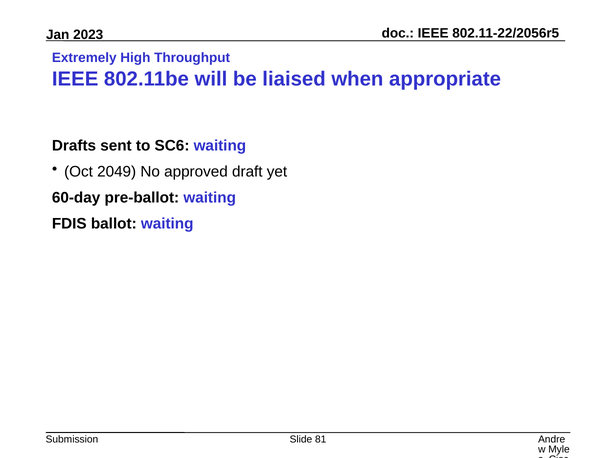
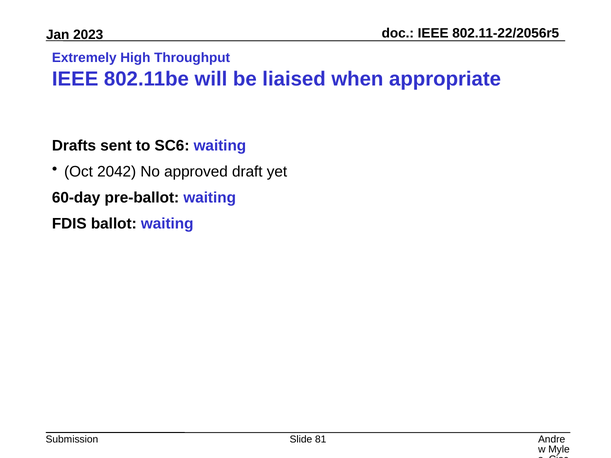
2049: 2049 -> 2042 (117, 172)
